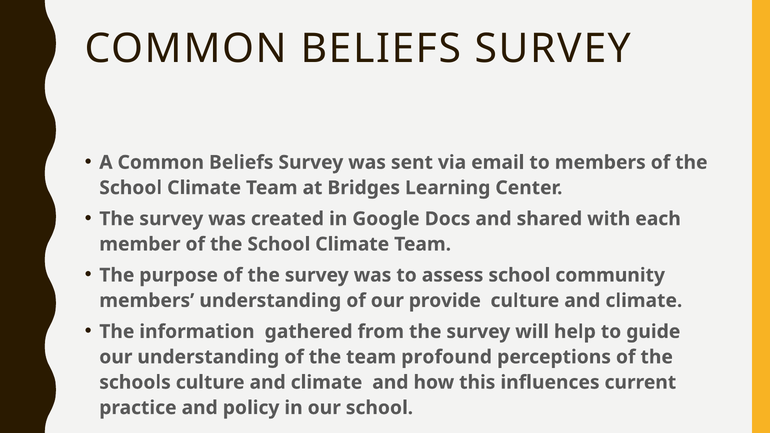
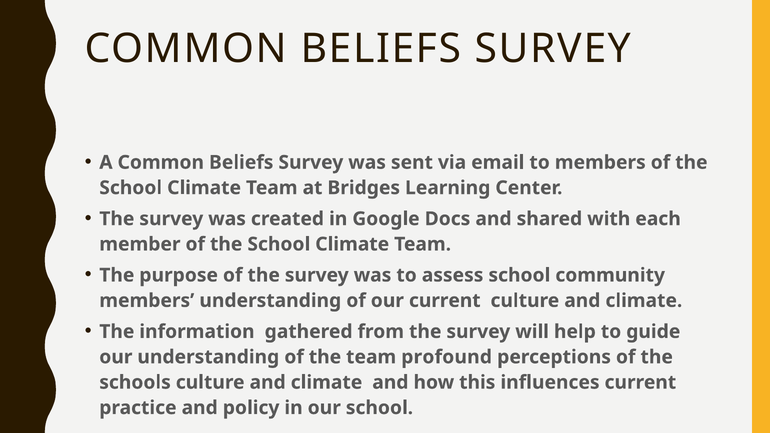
our provide: provide -> current (445, 301)
